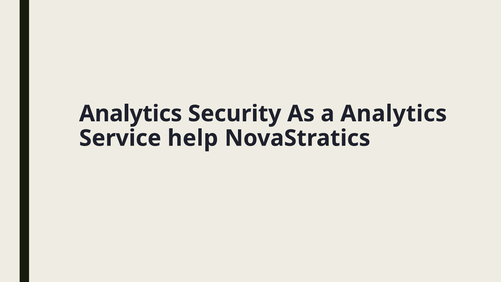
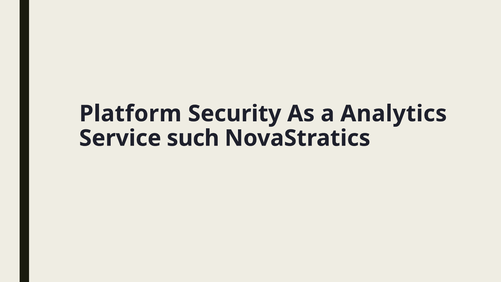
Analytics: Analytics -> Platform (130, 114)
help: help -> such (193, 138)
